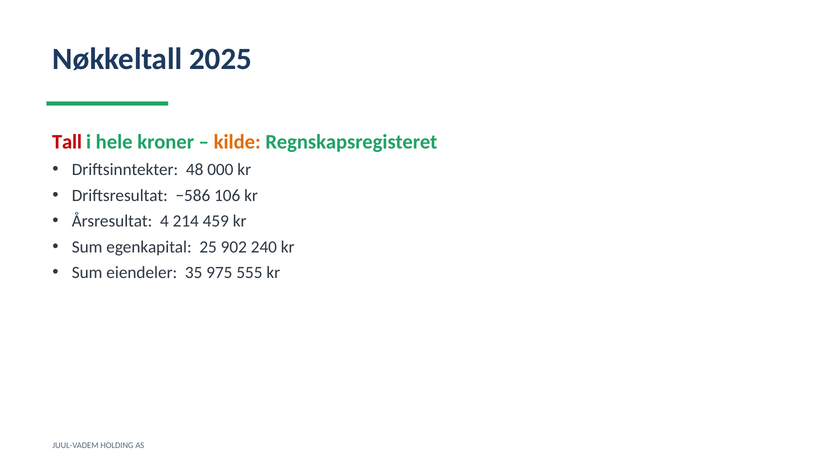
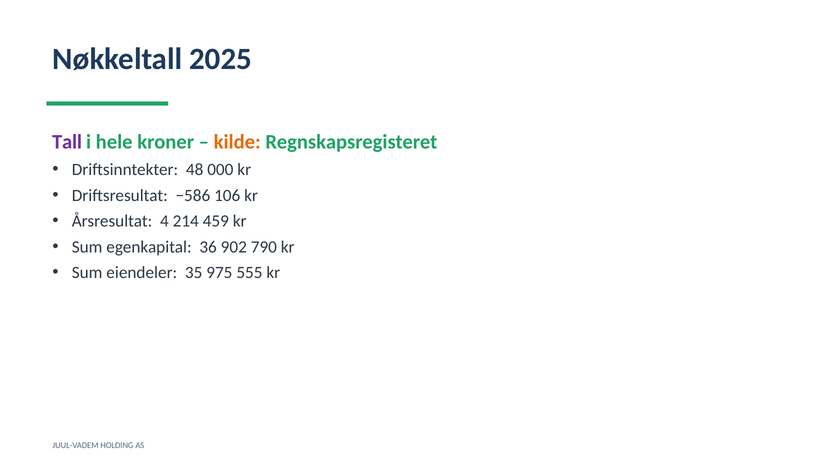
Tall colour: red -> purple (67, 142)
25: 25 -> 36 (208, 247)
240: 240 -> 790 (264, 247)
